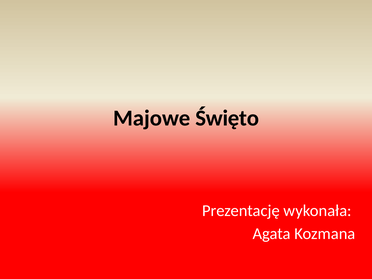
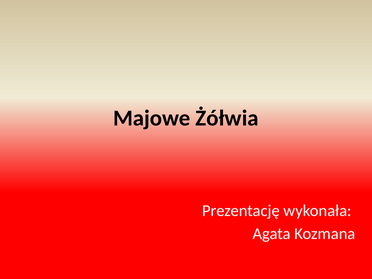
Święto: Święto -> Żółwia (227, 118)
